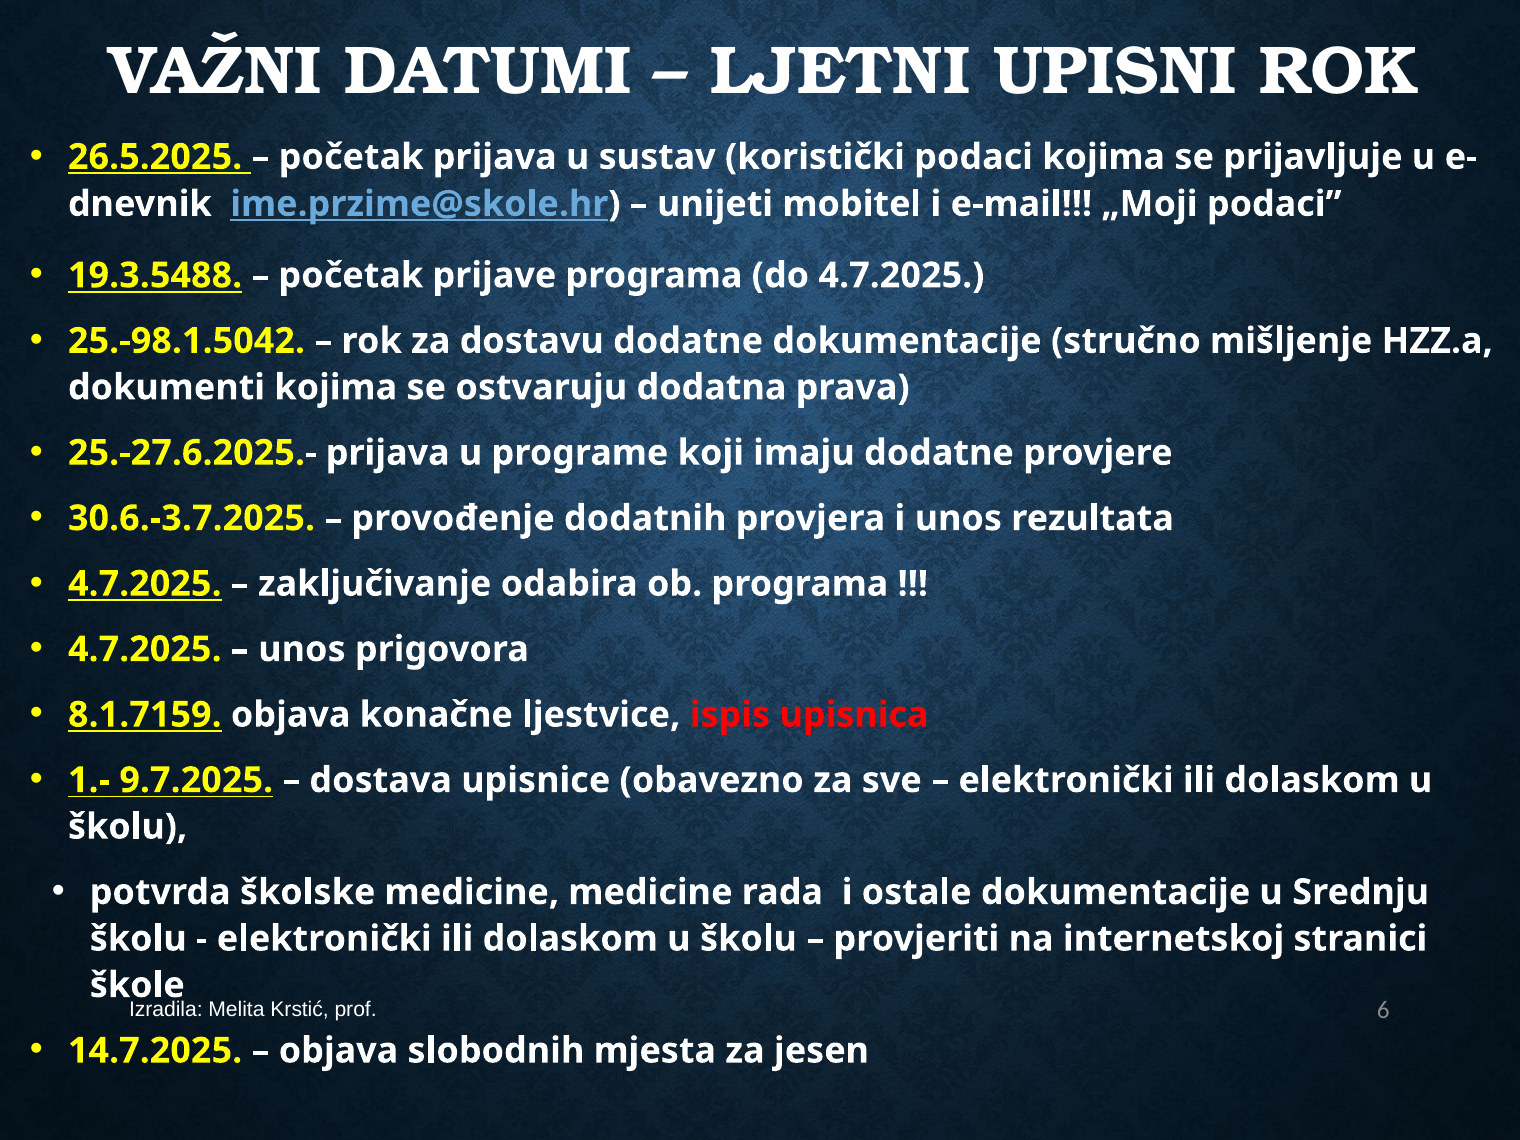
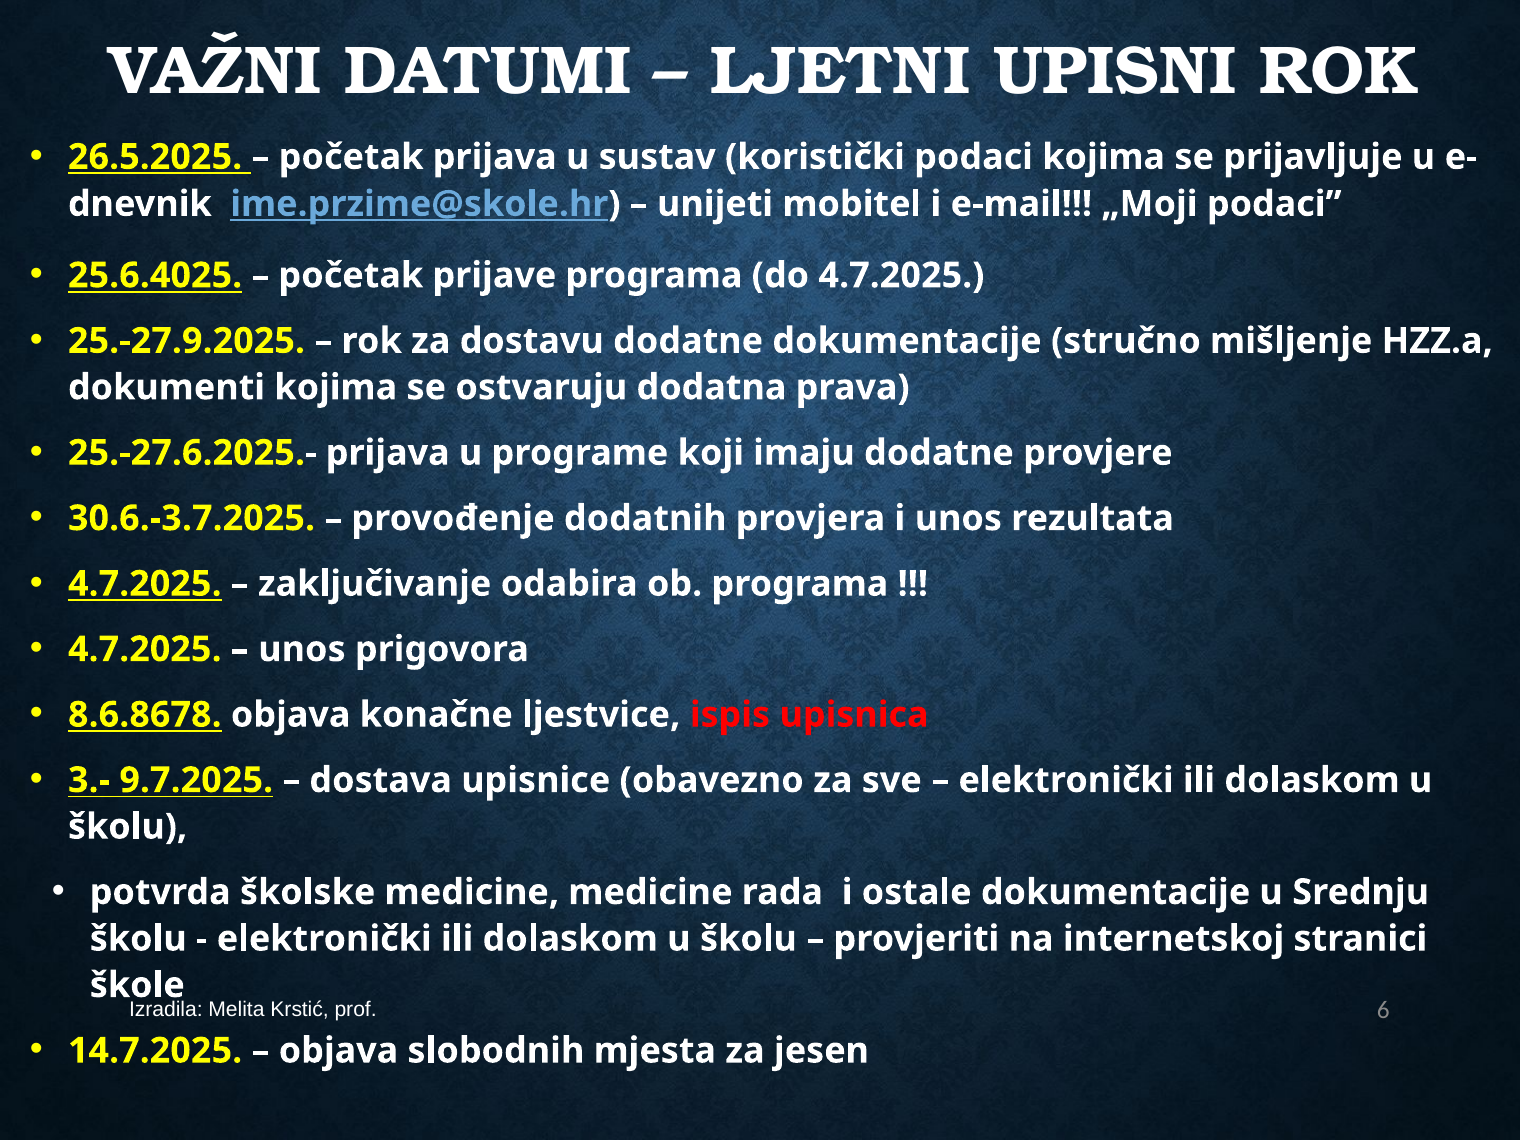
19.3.5488: 19.3.5488 -> 25.6.4025 (155, 275)
25.-98.1.5042: 25.-98.1.5042 -> 25.-27.9.2025 (186, 341)
8.1.7159: 8.1.7159 -> 8.6.8678 (145, 715)
1.-: 1.- -> 3.- (89, 780)
